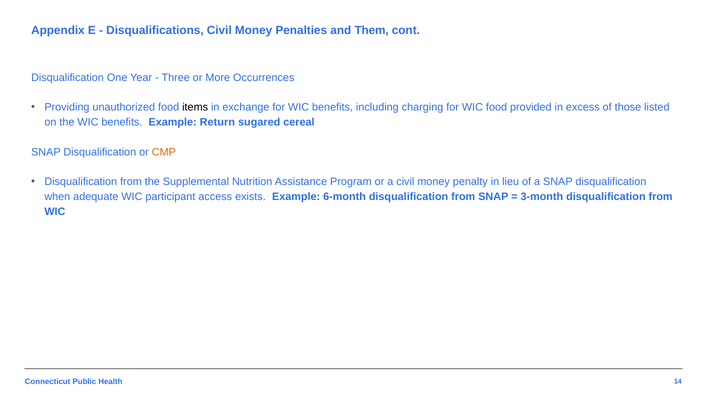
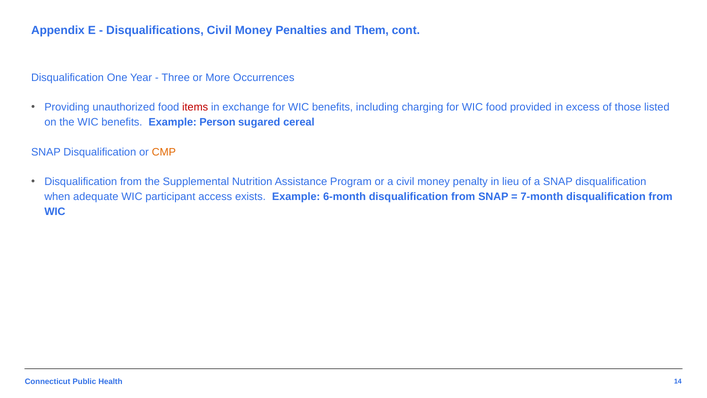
items colour: black -> red (195, 107)
Return: Return -> Person (217, 122)
3-month: 3-month -> 7-month (542, 197)
